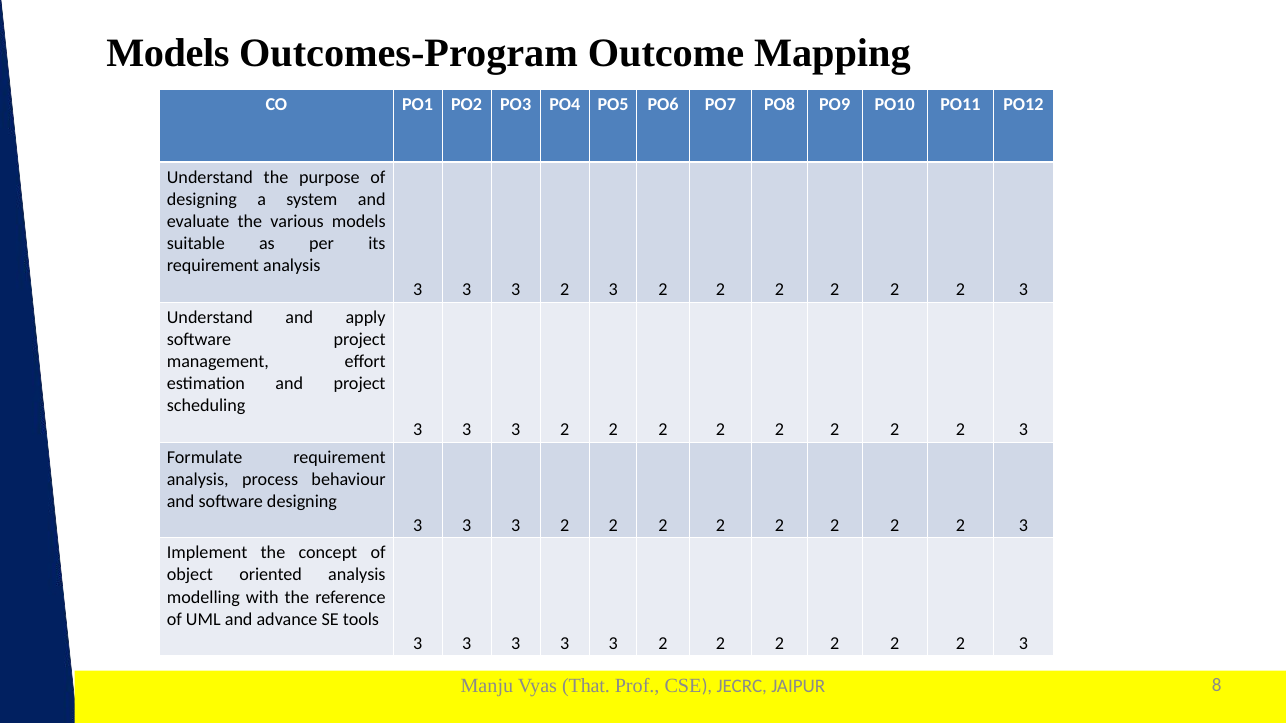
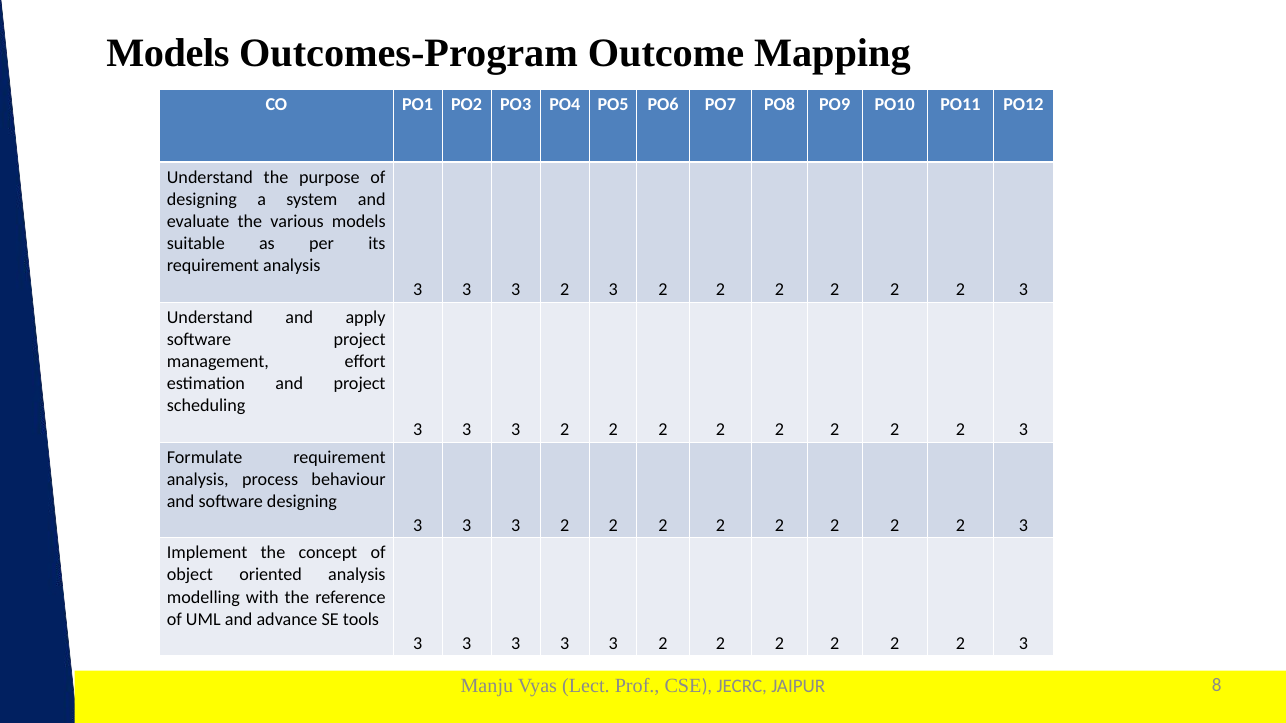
That: That -> Lect (586, 686)
